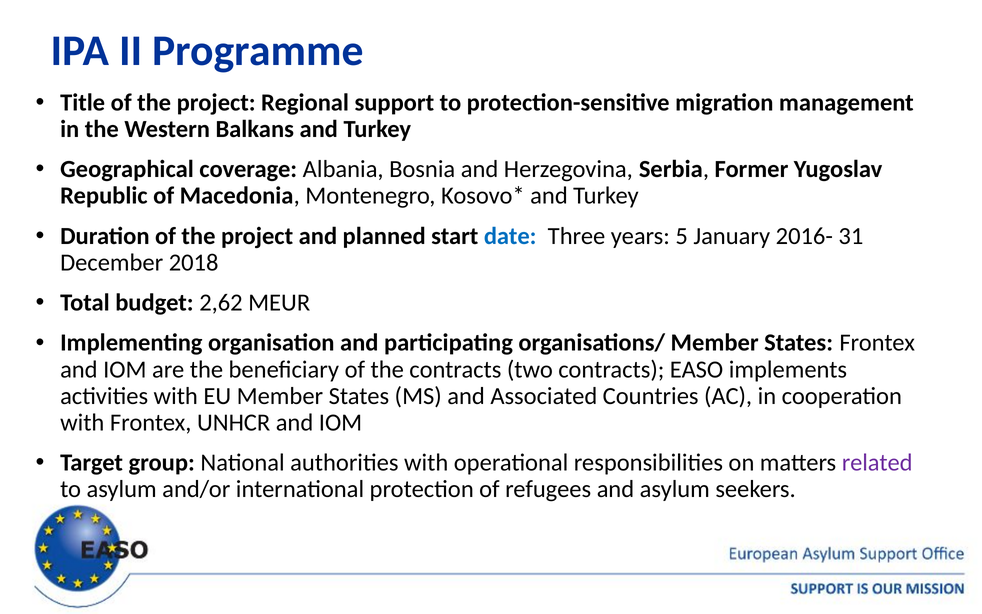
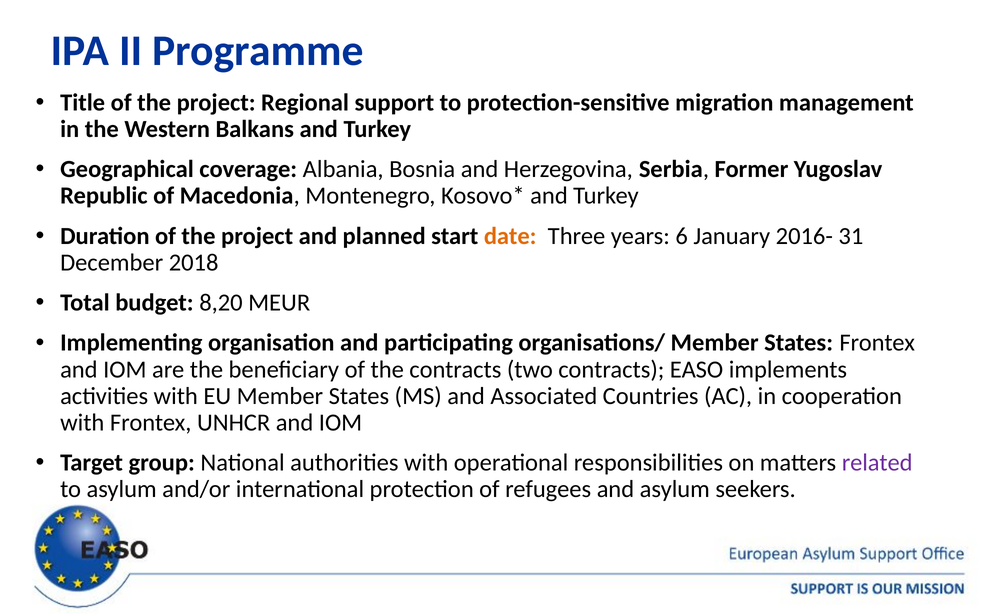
date colour: blue -> orange (510, 236)
5: 5 -> 6 (682, 236)
2,62: 2,62 -> 8,20 (221, 303)
